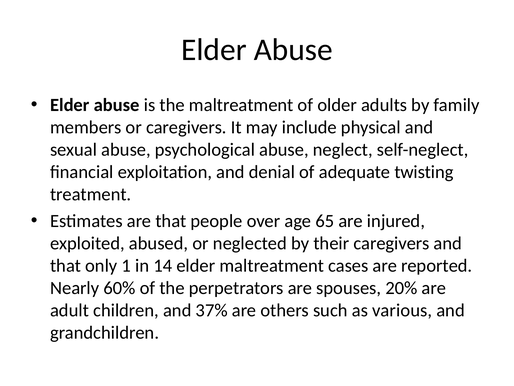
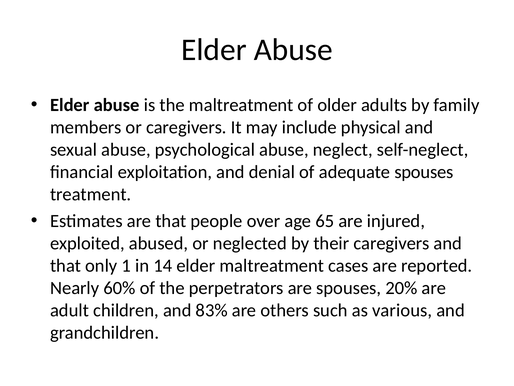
adequate twisting: twisting -> spouses (424, 172)
37%: 37% -> 83% (212, 310)
